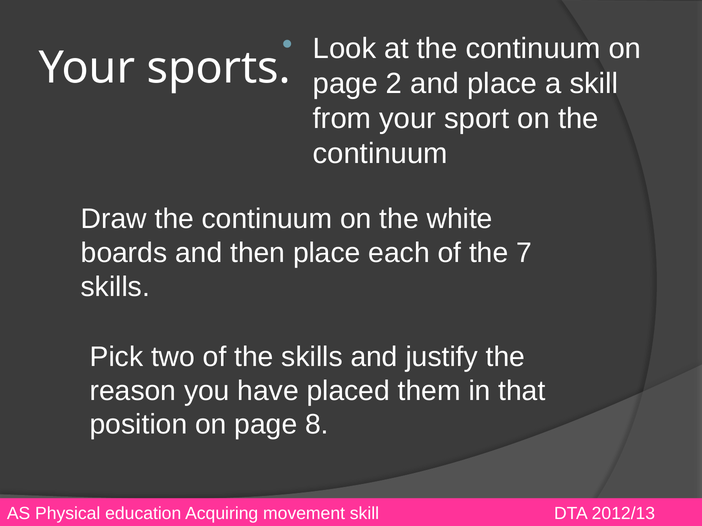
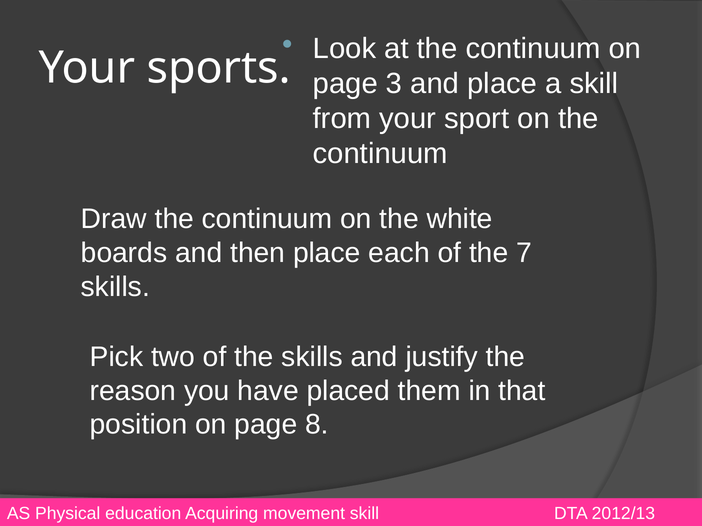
2: 2 -> 3 (394, 84)
